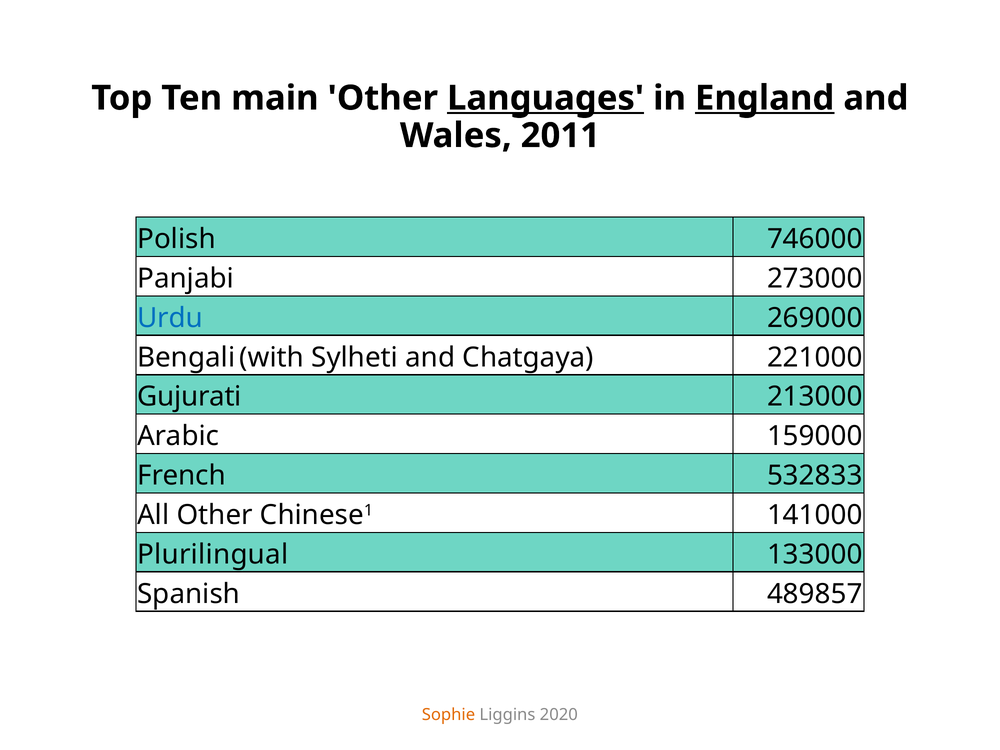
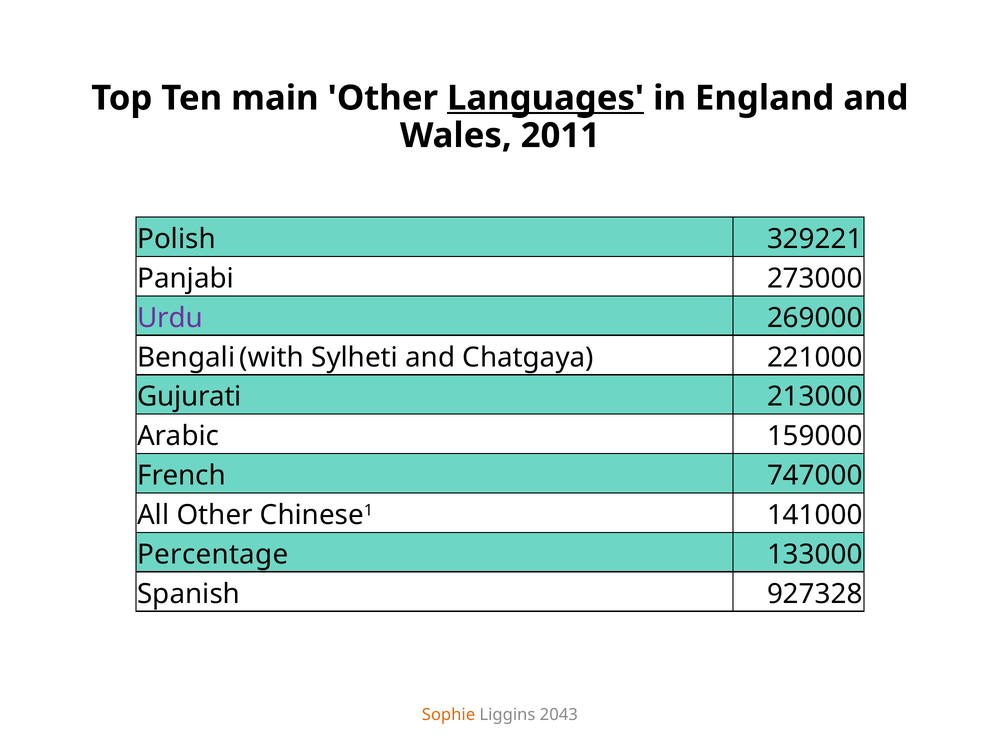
England underline: present -> none (765, 98)
746000: 746000 -> 329221 (815, 239)
Urdu colour: blue -> purple (170, 318)
532833: 532833 -> 747000 (815, 476)
Plurilingual: Plurilingual -> Percentage (213, 554)
489857: 489857 -> 927328 (815, 594)
2020: 2020 -> 2043 (559, 715)
